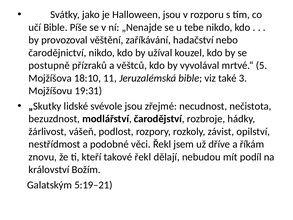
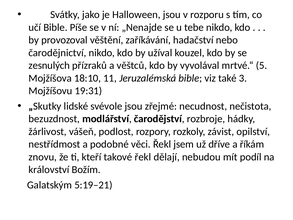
postupně: postupně -> zesnulých (49, 65)
